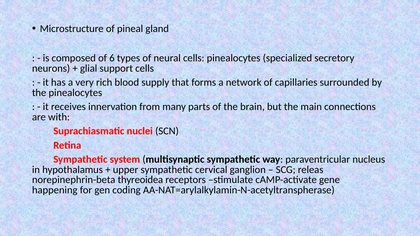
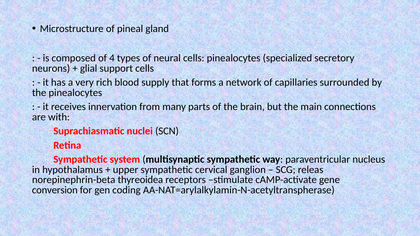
6: 6 -> 4 (112, 58)
happening: happening -> conversion (55, 190)
